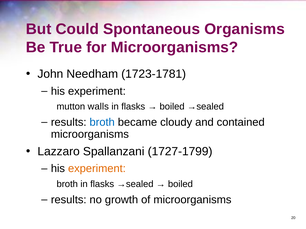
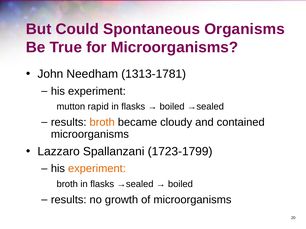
1723-1781: 1723-1781 -> 1313-1781 (154, 74)
walls: walls -> rapid (98, 107)
broth colour: blue -> orange (102, 123)
1727-1799: 1727-1799 -> 1723-1799 (180, 152)
